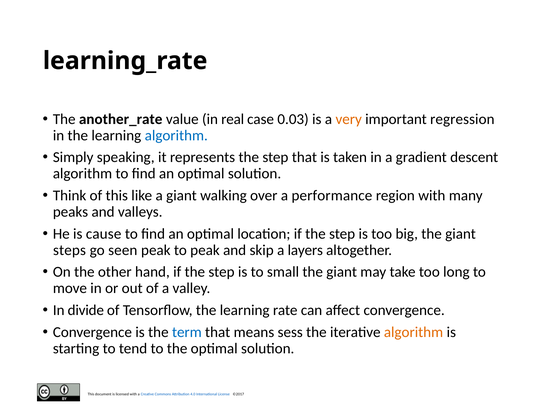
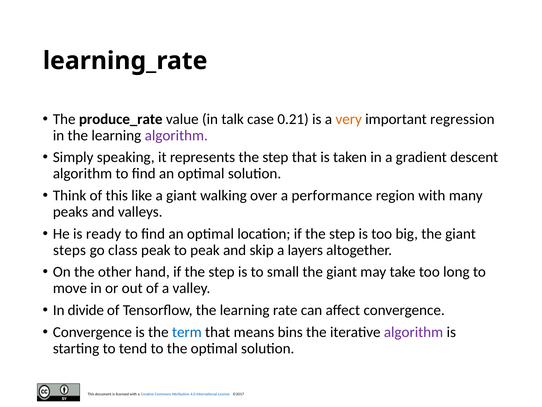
another_rate: another_rate -> produce_rate (121, 119)
real: real -> talk (233, 119)
0.03: 0.03 -> 0.21 (293, 119)
algorithm colour: blue -> purple (176, 135)
cause: cause -> ready (104, 233)
seen: seen -> class (123, 250)
sess: sess -> bins (290, 332)
algorithm colour: orange -> purple (413, 332)
